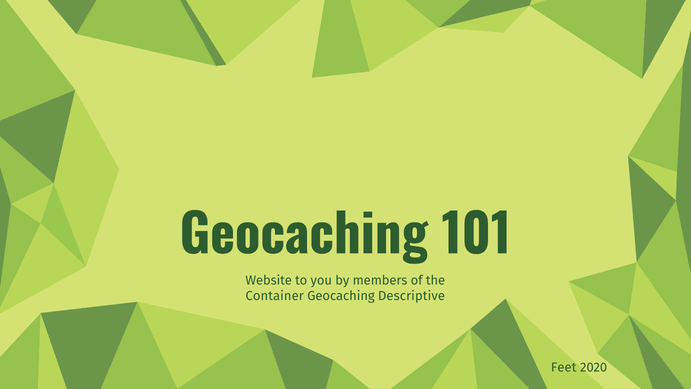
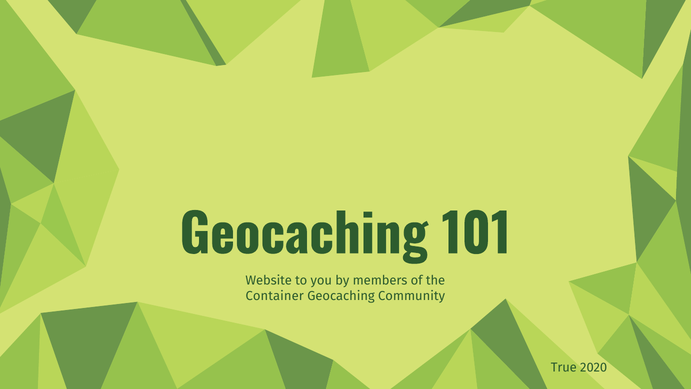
Descriptive: Descriptive -> Community (412, 296)
Feet: Feet -> True (564, 367)
